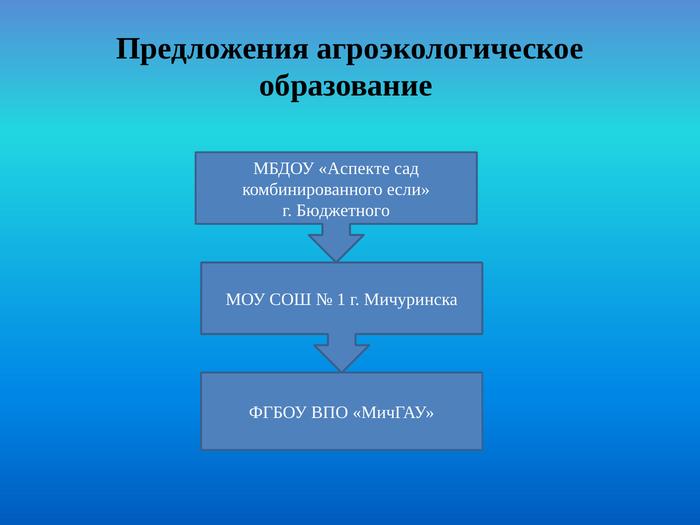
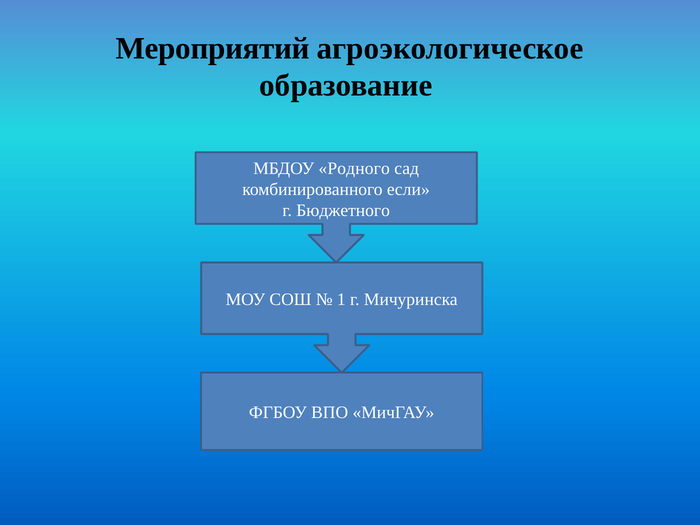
Предложения: Предложения -> Мероприятий (213, 48)
Аспекте: Аспекте -> Родного (354, 168)
